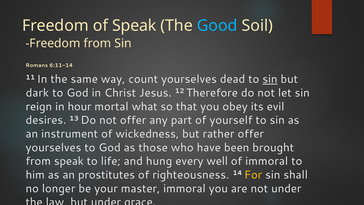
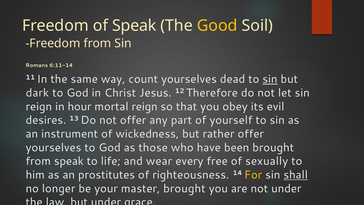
Good colour: light blue -> yellow (217, 26)
mortal what: what -> reign (145, 106)
hung: hung -> wear (159, 161)
well: well -> free (217, 161)
of immoral: immoral -> sexually (267, 161)
shall underline: none -> present (296, 175)
master immoral: immoral -> brought (184, 188)
